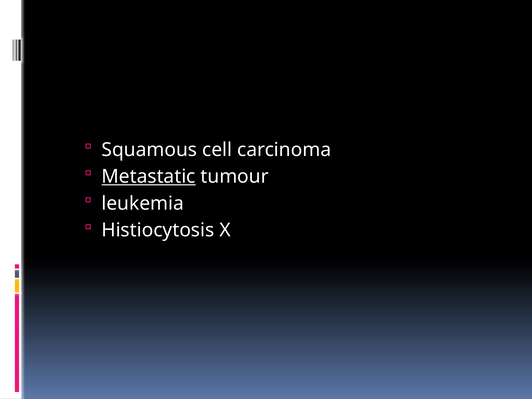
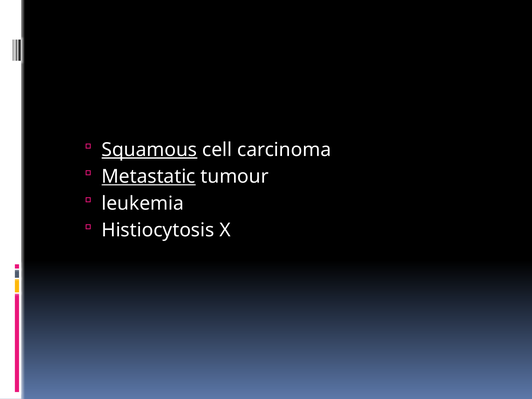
Squamous underline: none -> present (149, 150)
